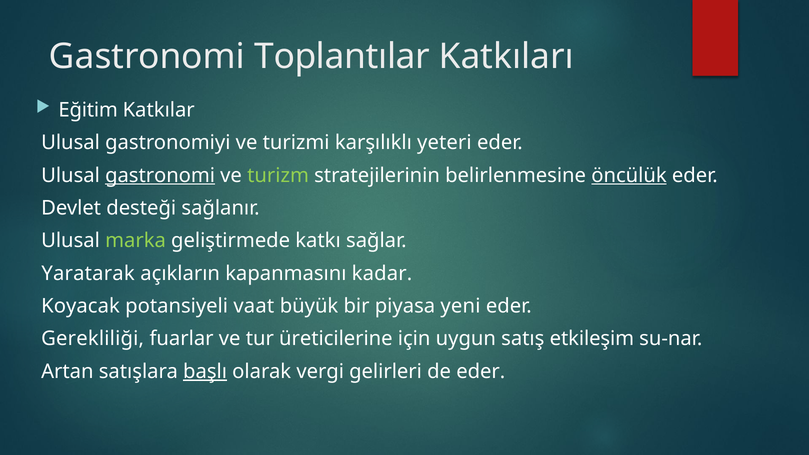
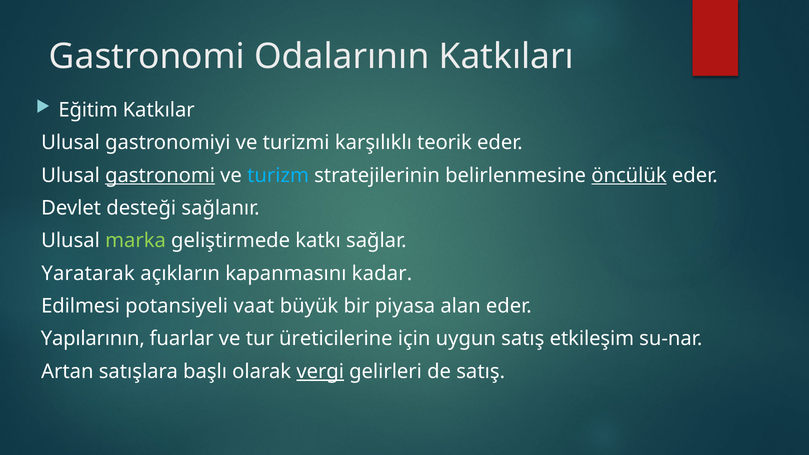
Toplantılar: Toplantılar -> Odalarının (342, 57)
yeteri: yeteri -> teorik (445, 143)
turizm colour: light green -> light blue (278, 175)
Koyacak: Koyacak -> Edilmesi (81, 306)
yeni: yeni -> alan (461, 306)
Gerekliliği: Gerekliliği -> Yapılarının (93, 339)
başlı underline: present -> none (205, 372)
vergi underline: none -> present (320, 372)
de eder: eder -> satış (481, 372)
